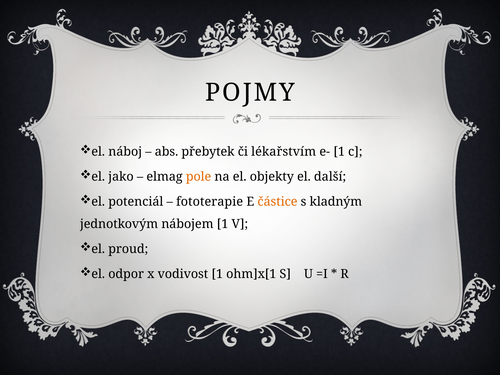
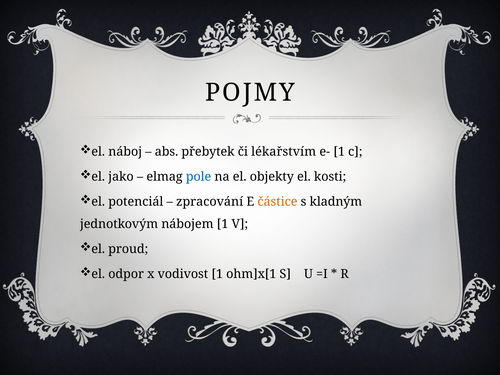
pole colour: orange -> blue (199, 177)
další: další -> kosti (330, 177)
fototerapie: fototerapie -> zpracování (210, 202)
